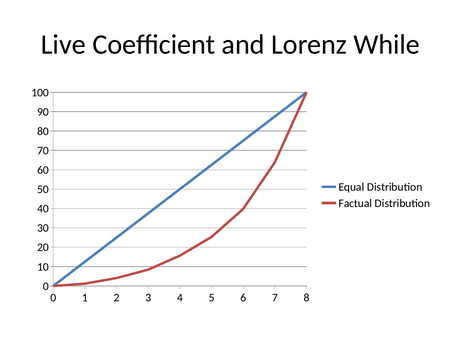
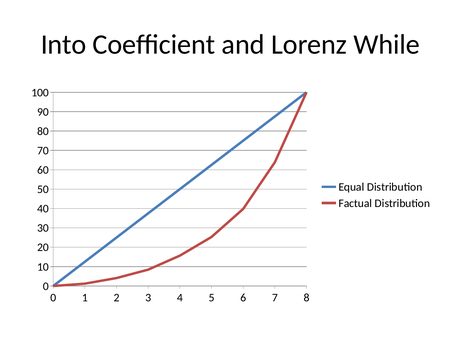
Live: Live -> Into (63, 45)
